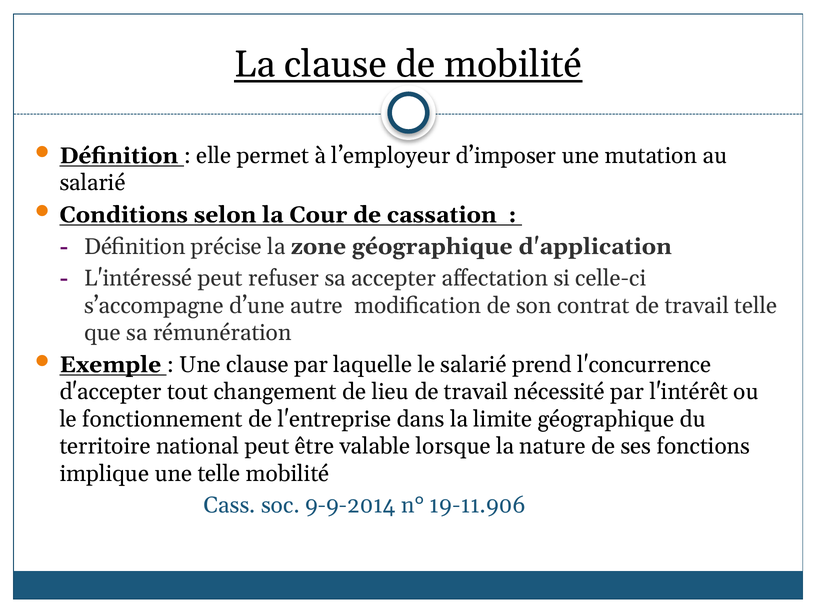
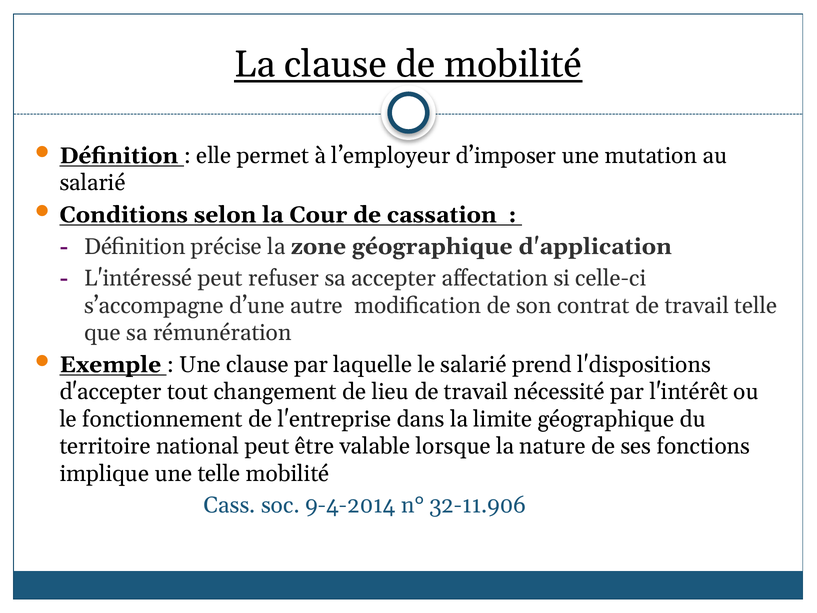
l'concurrence: l'concurrence -> l'dispositions (644, 365)
9-9-2014: 9-9-2014 -> 9-4-2014 (350, 505)
19-11.906: 19-11.906 -> 32-11.906 (478, 505)
